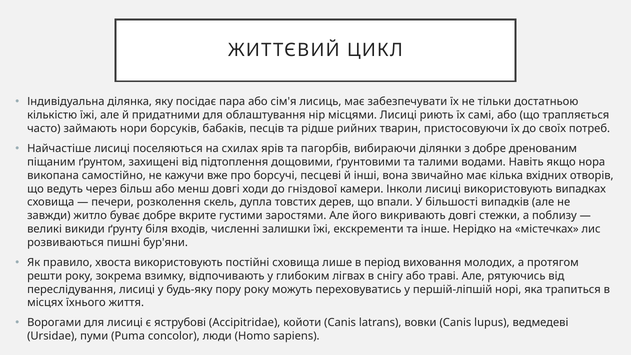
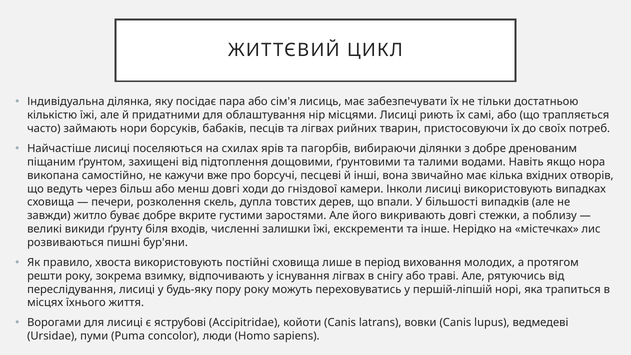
та рідше: рідше -> лігвах (317, 129)
глибоким: глибоким -> існування (303, 276)
